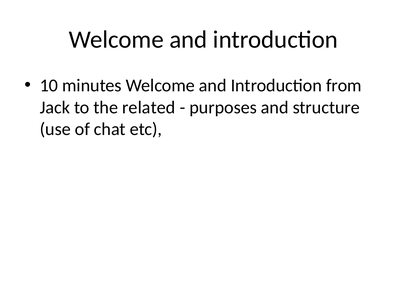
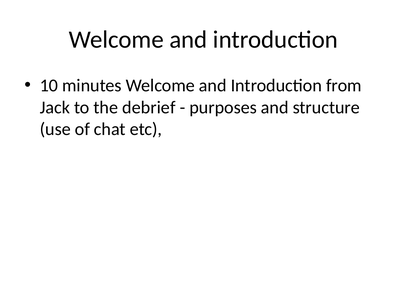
related: related -> debrief (149, 107)
